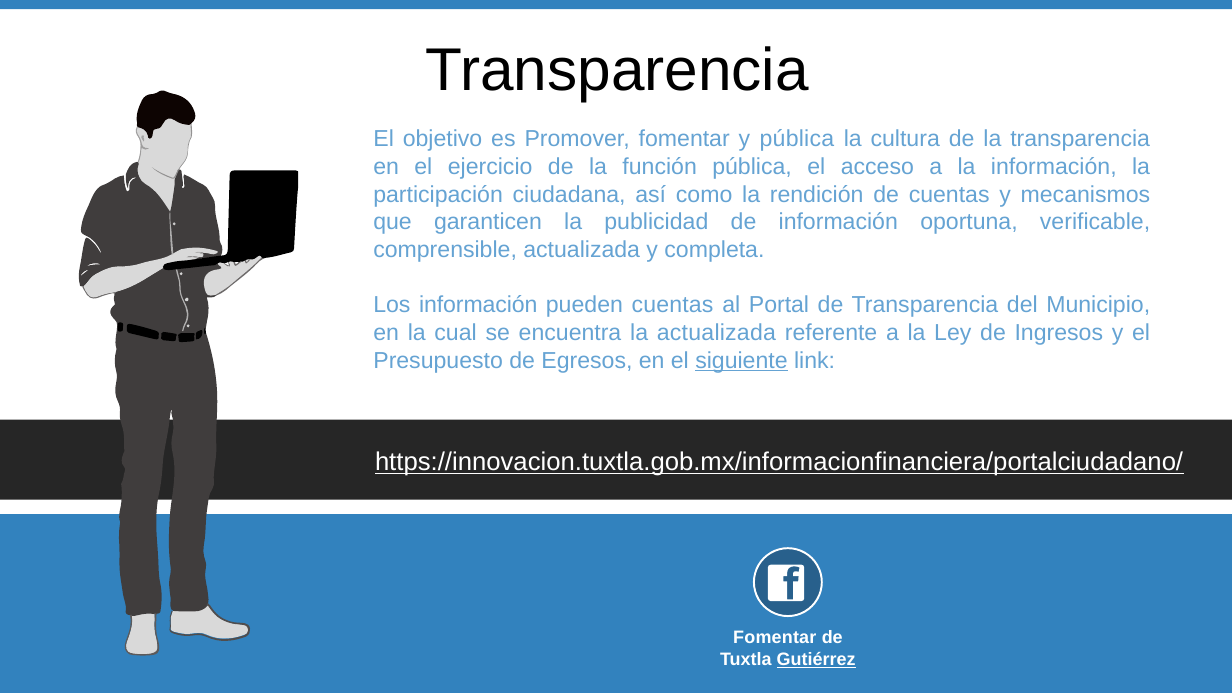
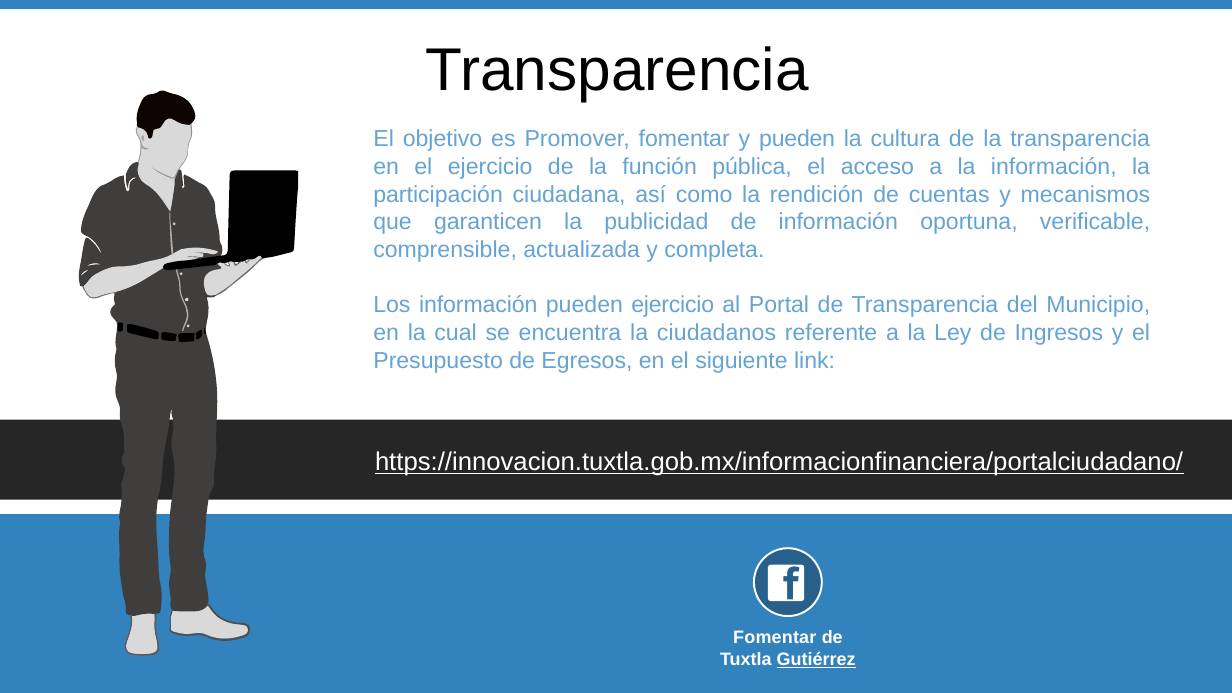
y pública: pública -> pueden (797, 139)
pueden cuentas: cuentas -> ejercicio (673, 305)
la actualizada: actualizada -> ciudadanos (716, 333)
siguiente underline: present -> none (741, 361)
